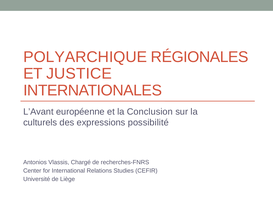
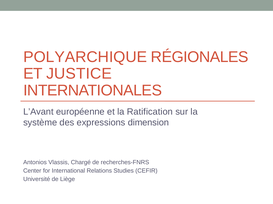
Conclusion: Conclusion -> Ratification (150, 112)
culturels: culturels -> système (40, 123)
possibilité: possibilité -> dimension (148, 123)
